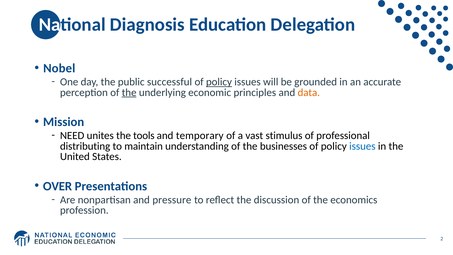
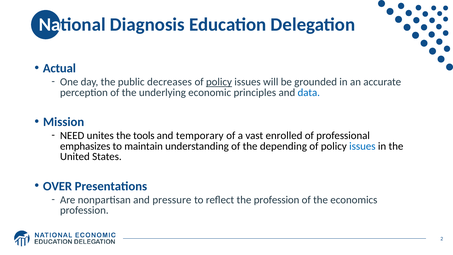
Nobel: Nobel -> Actual (59, 68)
successful: successful -> decreases (170, 82)
the underline: present -> none (129, 92)
data colour: orange -> blue (309, 92)
stimulus: stimulus -> enrolled (284, 135)
distributing: distributing -> emphasizes (85, 146)
businesses: businesses -> depending (283, 146)
the discussion: discussion -> profession (277, 200)
